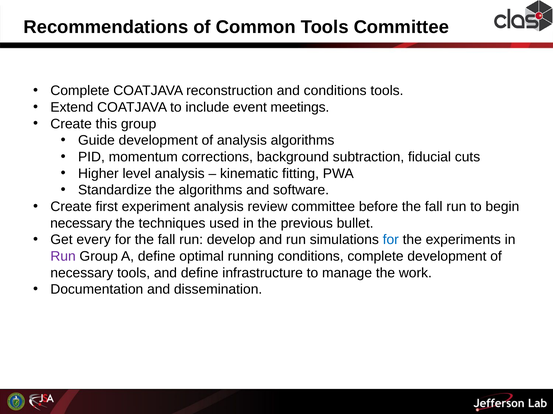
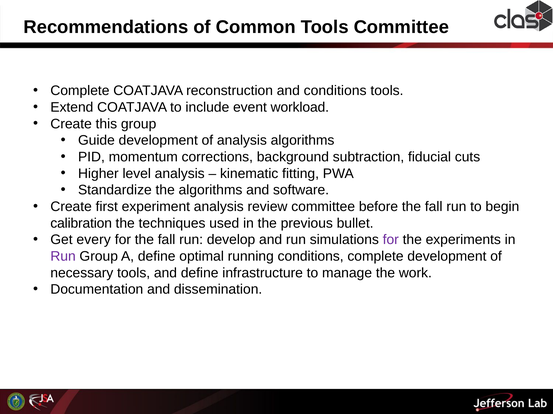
meetings: meetings -> workload (300, 107)
necessary: necessary -> calibration (81, 224)
for colour: blue -> purple (391, 240)
